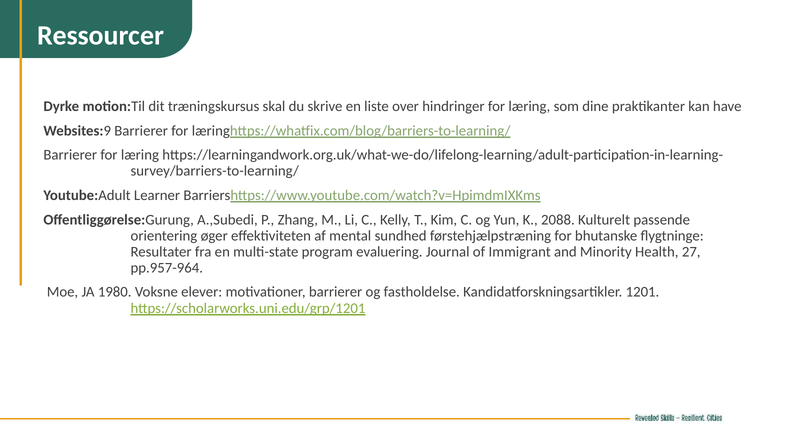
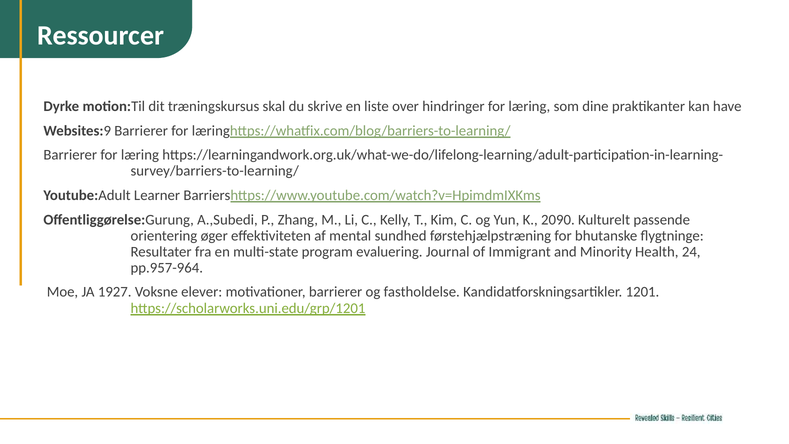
2088: 2088 -> 2090 (558, 220)
27: 27 -> 24 (691, 252)
1980: 1980 -> 1927 (115, 292)
